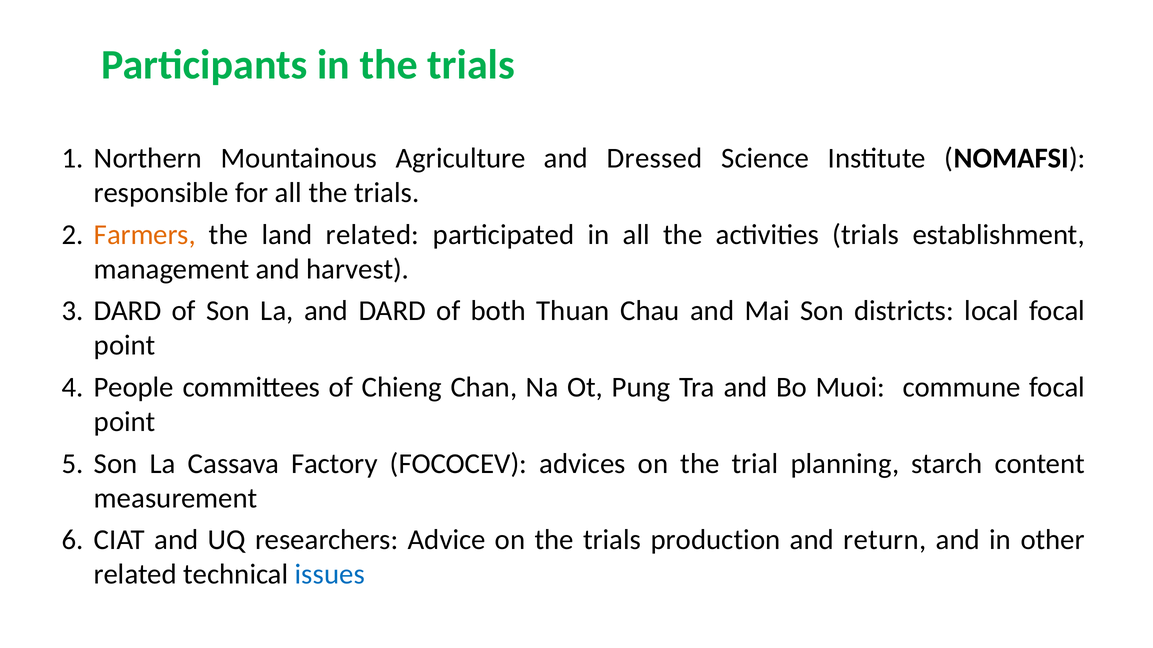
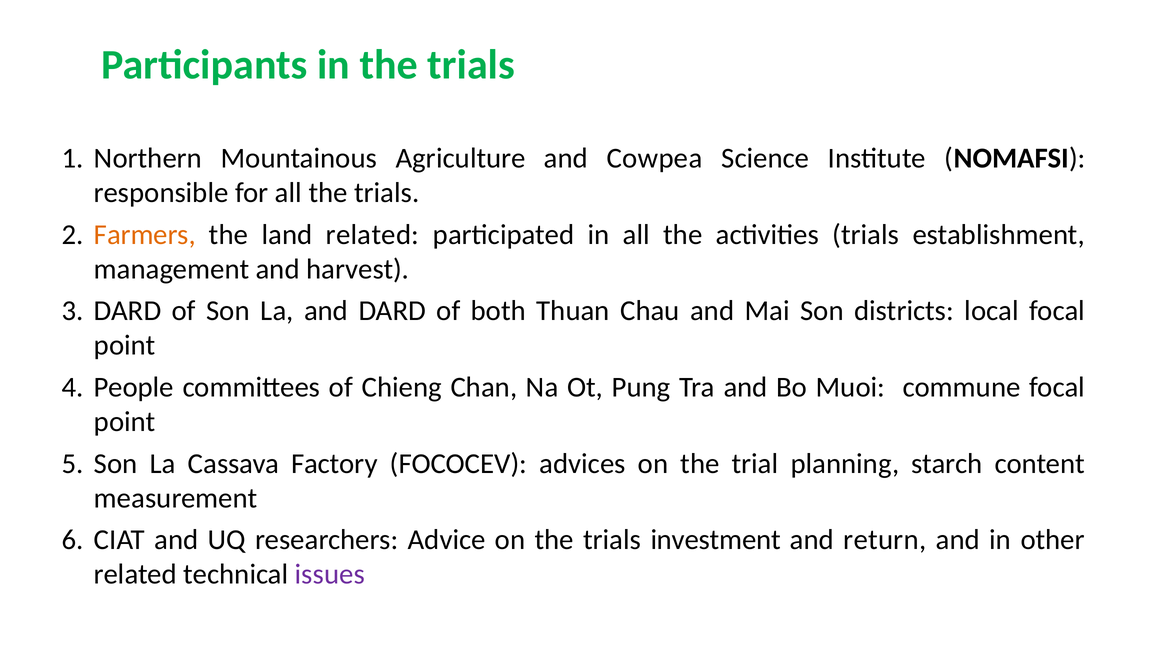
Dressed: Dressed -> Cowpea (655, 158)
production: production -> investment (716, 540)
issues colour: blue -> purple (330, 575)
